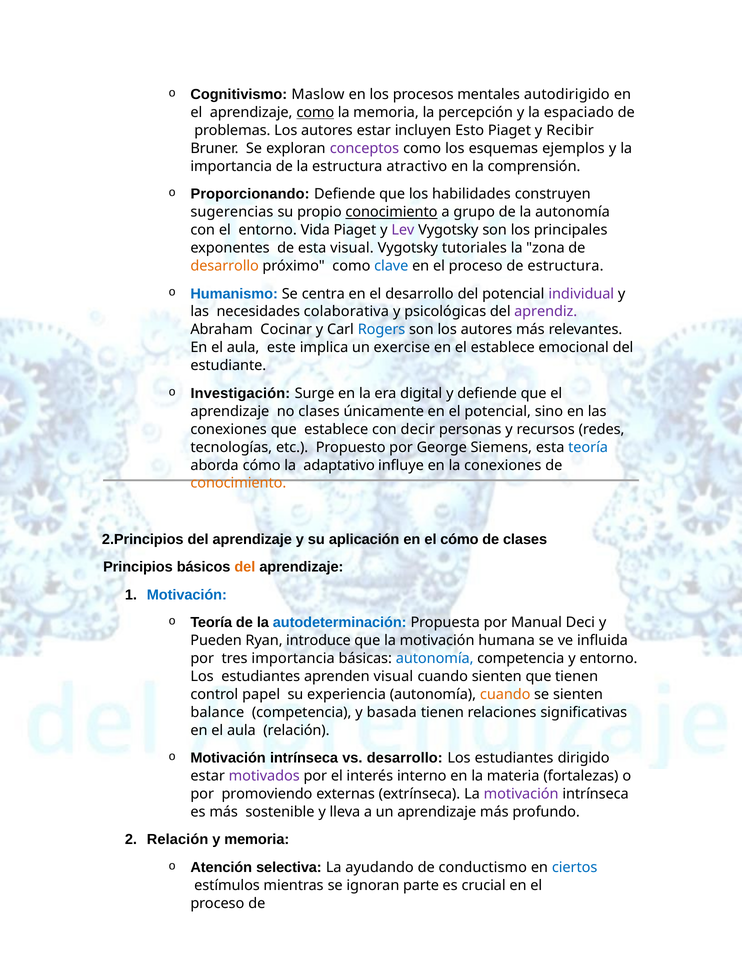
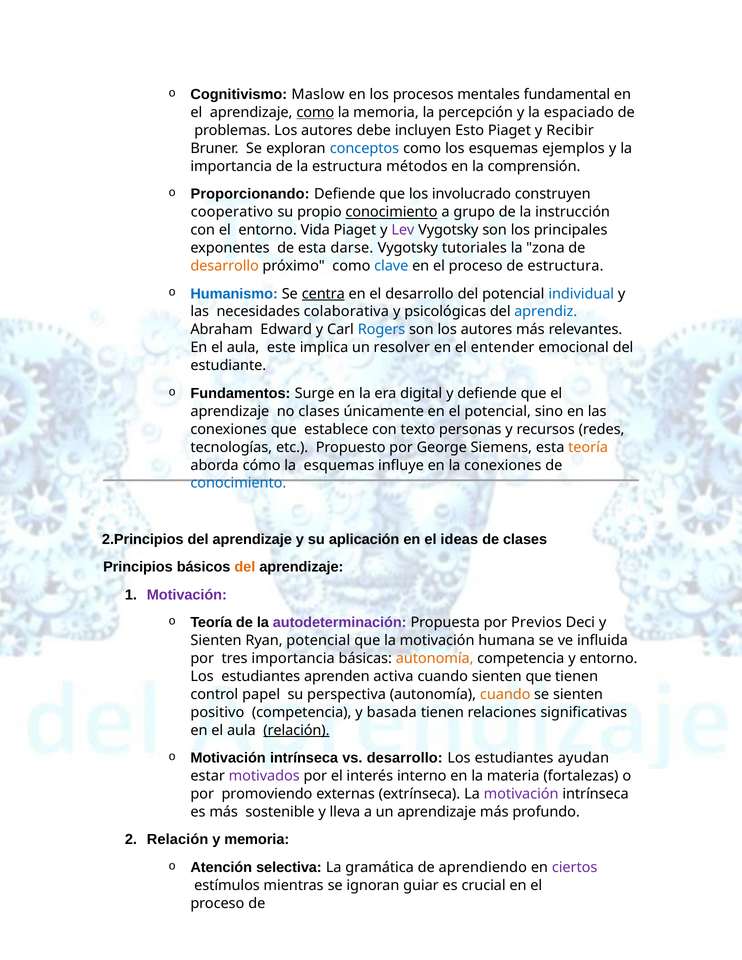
autodirigido: autodirigido -> fundamental (567, 95)
autores estar: estar -> debe (374, 130)
conceptos colour: purple -> blue (364, 148)
atractivo: atractivo -> métodos (417, 166)
habilidades: habilidades -> involucrado (472, 194)
sugerencias: sugerencias -> cooperativo (232, 212)
la autonomía: autonomía -> instrucción (573, 212)
esta visual: visual -> darse (352, 248)
centra underline: none -> present (323, 294)
individual colour: purple -> blue (581, 294)
aprendiz colour: purple -> blue (546, 312)
Cocinar: Cocinar -> Edward (286, 330)
exercise: exercise -> resolver (402, 348)
el establece: establece -> entender (503, 348)
Investigación: Investigación -> Fundamentos (240, 393)
decir: decir -> texto (418, 429)
teoría colour: blue -> orange (588, 447)
la adaptativo: adaptativo -> esquemas (339, 465)
conocimiento colour: orange -> blue (238, 483)
el cómo: cómo -> ideas (459, 540)
Motivación colour: blue -> purple (187, 595)
autodeterminación colour: blue -> purple (340, 623)
Manual: Manual -> Previos (536, 623)
Pueden: Pueden -> Sienten (216, 641)
Ryan introduce: introduce -> potencial (318, 641)
autonomía colour: blue -> orange (435, 659)
aprenden visual: visual -> activa (393, 677)
experiencia: experiencia -> perspectiva (347, 695)
balance: balance -> positivo (217, 713)
relación underline: none -> present (296, 731)
dirigido: dirigido -> ayudan (583, 758)
ayudando: ayudando -> gramática (380, 868)
conductismo: conductismo -> aprendiendo (483, 868)
ciertos colour: blue -> purple (575, 868)
parte: parte -> guiar (421, 886)
